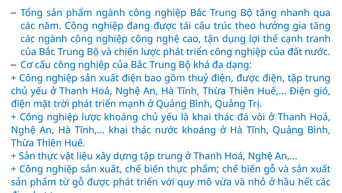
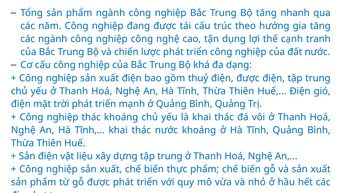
nghiệp lược: lược -> thác (91, 117)
Sản thực: thực -> điện (48, 156)
